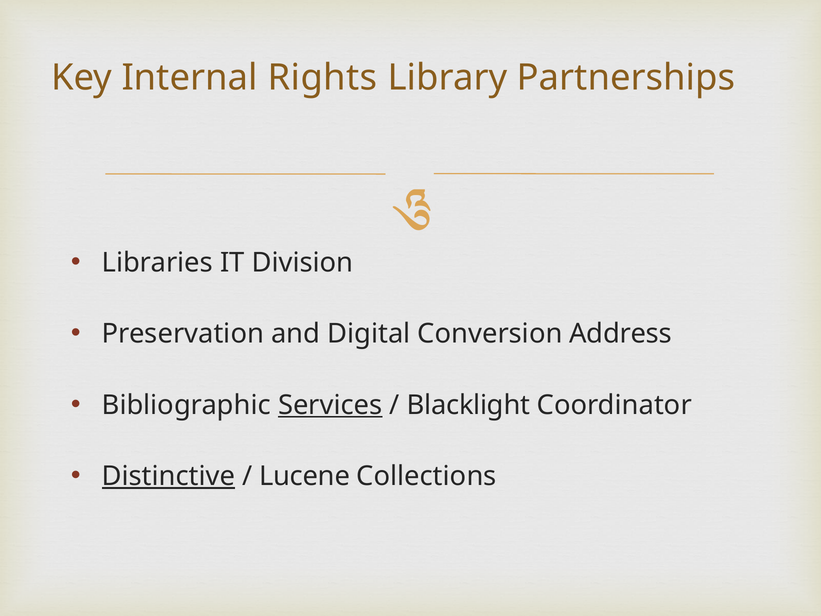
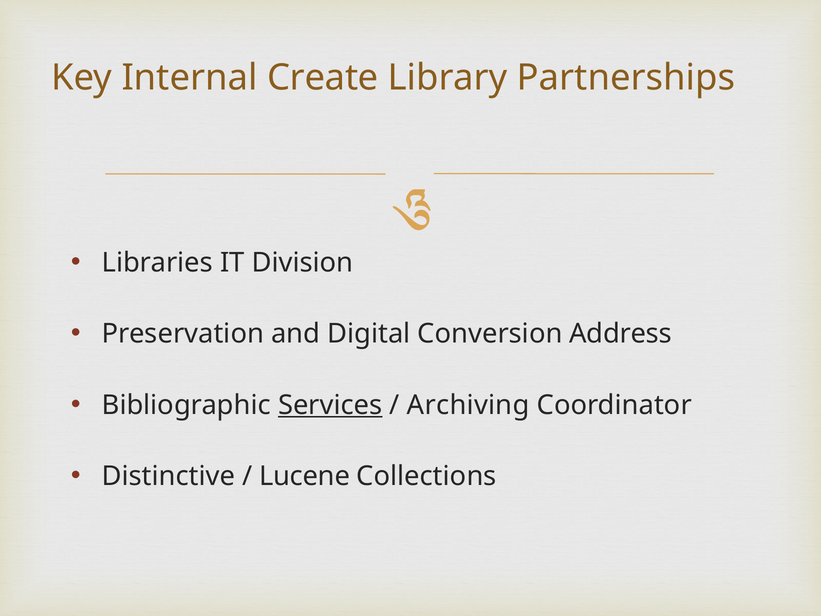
Rights: Rights -> Create (323, 78)
Blacklight: Blacklight -> Archiving (468, 405)
Distinctive underline: present -> none (168, 476)
